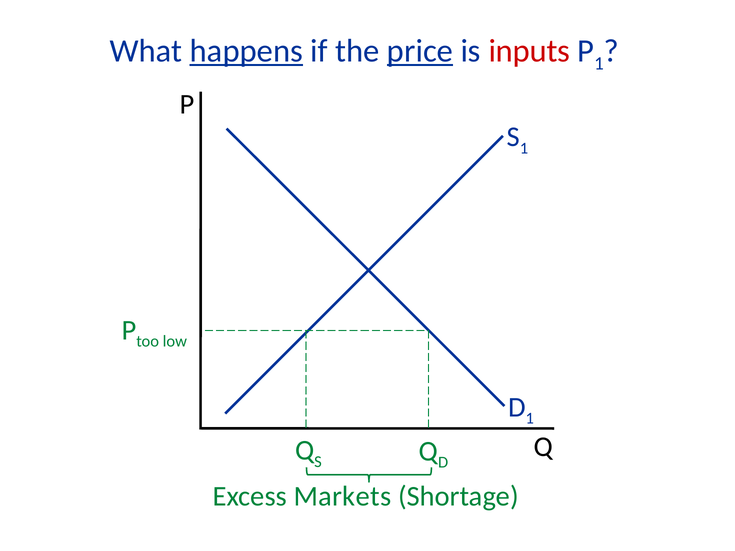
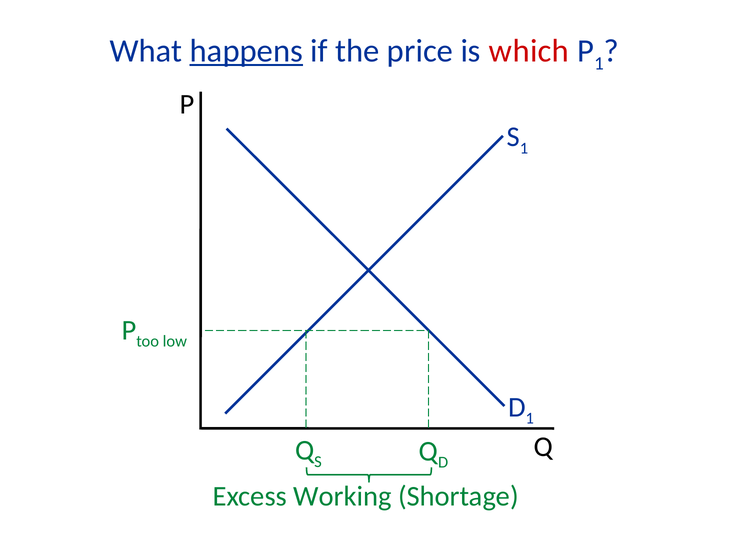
price underline: present -> none (420, 51)
inputs: inputs -> which (529, 51)
Markets: Markets -> Working (343, 496)
